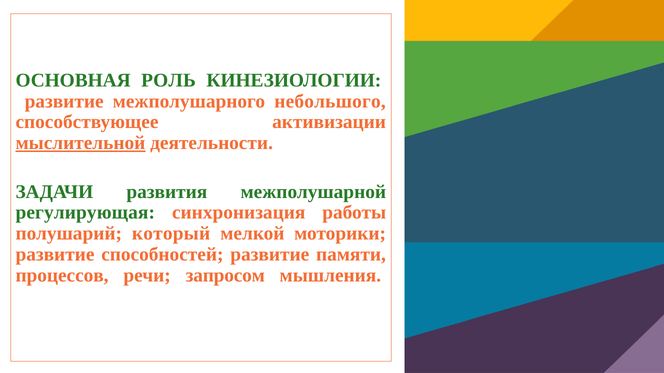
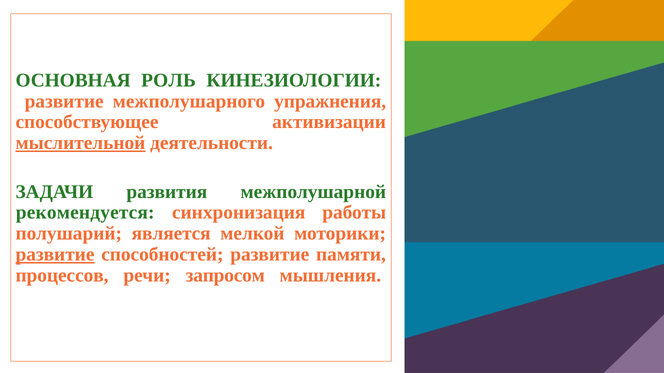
небольшого: небольшого -> упражнения (330, 101)
регулирующая: регулирующая -> рекомендуется (85, 213)
который: который -> является (171, 234)
развитие underline: none -> present (55, 255)
